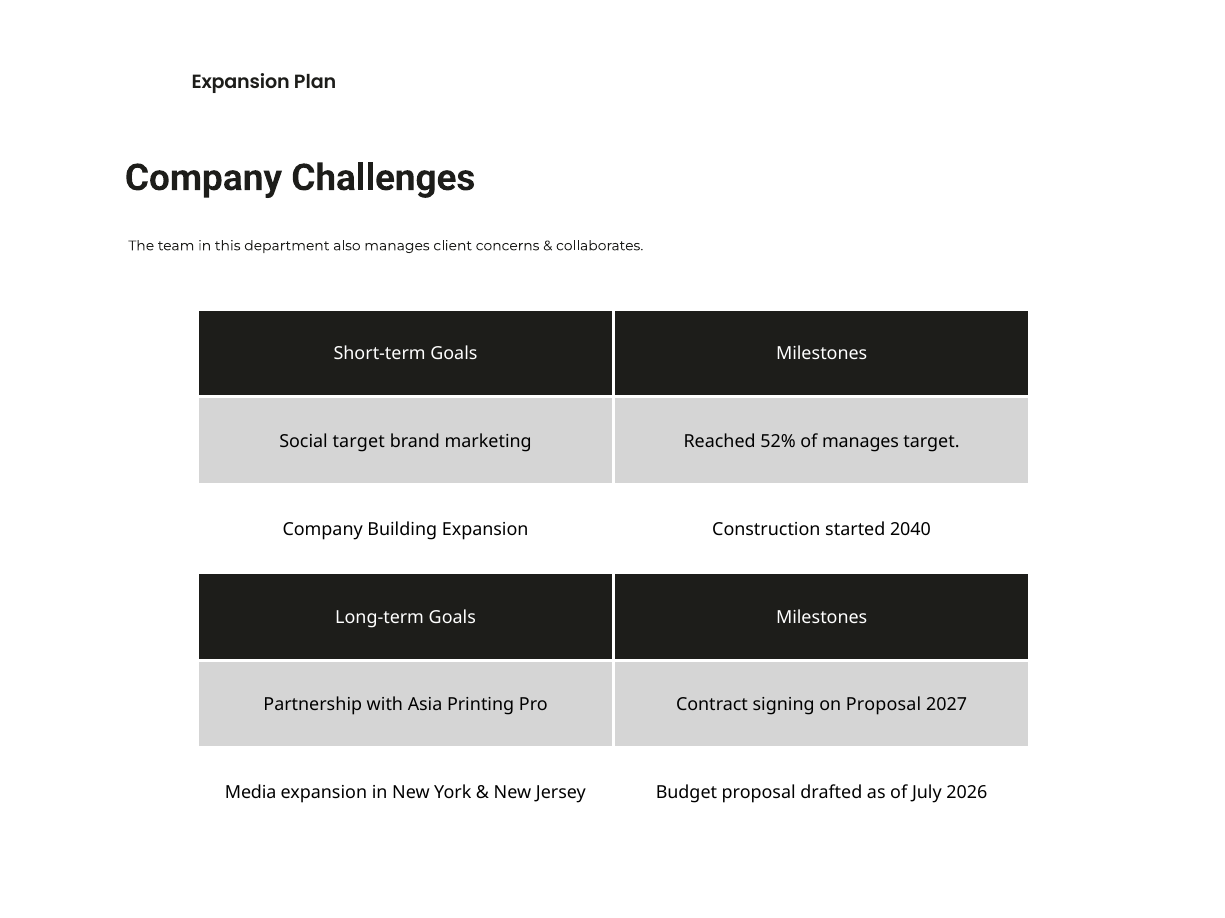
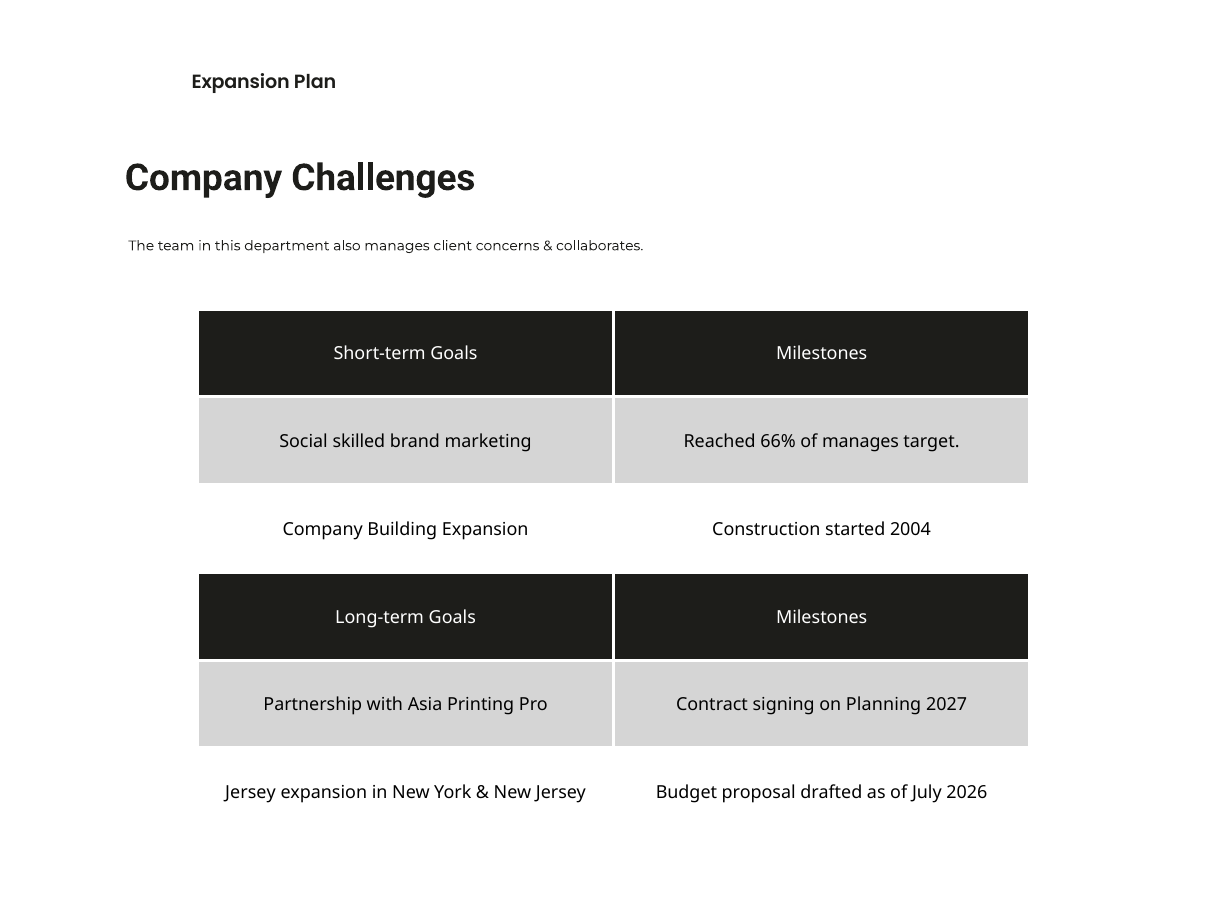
Social target: target -> skilled (359, 442)
52%: 52% -> 66% (778, 442)
2040: 2040 -> 2004 (910, 530)
on Proposal: Proposal -> Planning (884, 706)
Media: Media -> Jersey (250, 793)
